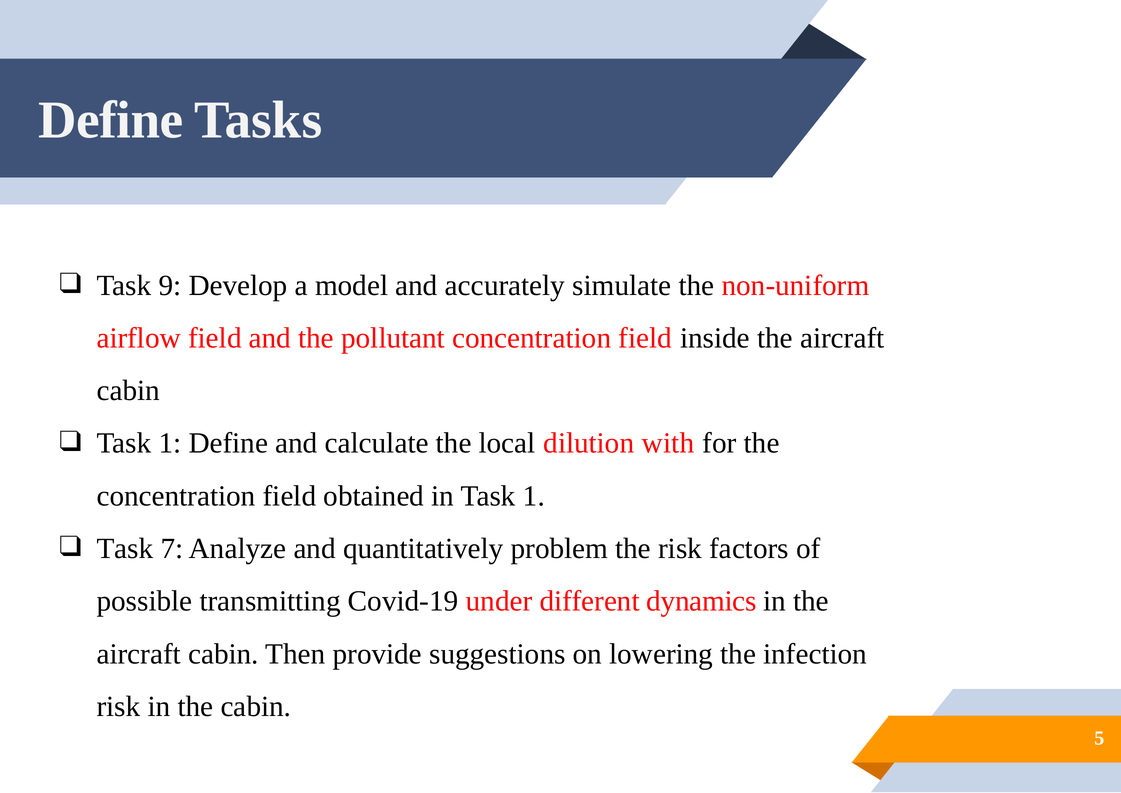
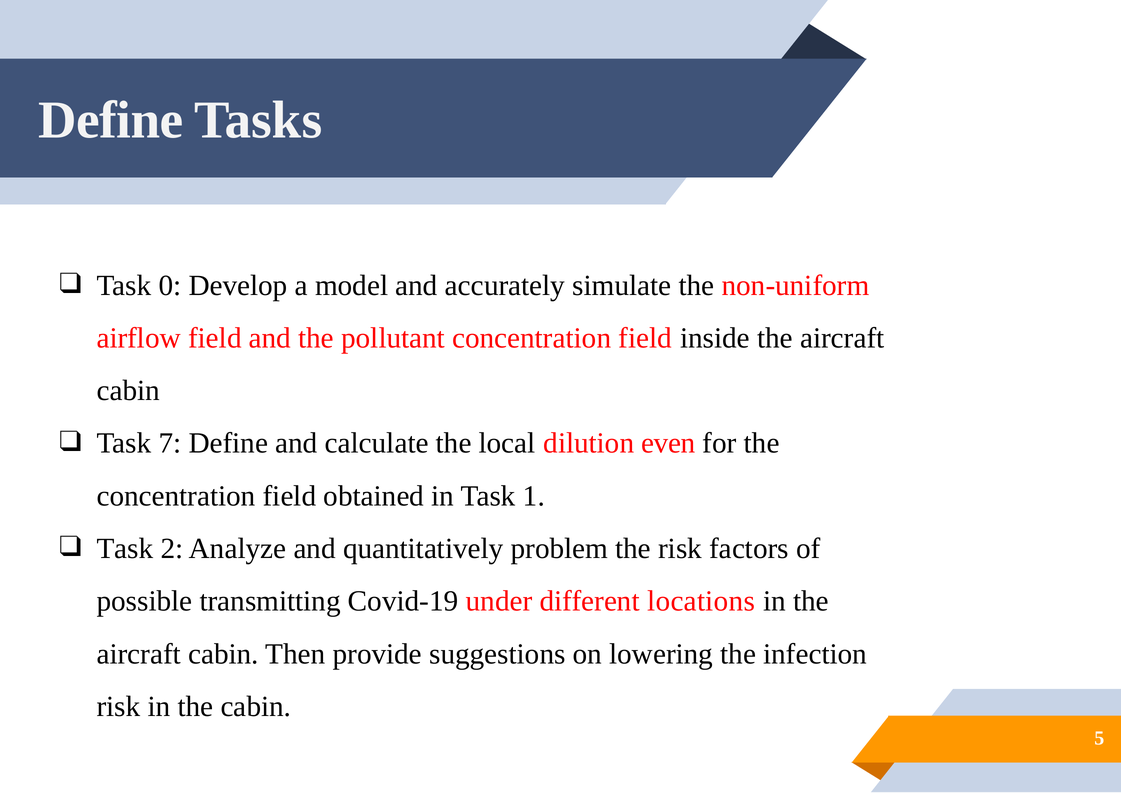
9: 9 -> 0 (170, 286)
1: 1 -> 7 (170, 444)
with: with -> even (668, 444)
7: 7 -> 2 (172, 549)
dynamics: dynamics -> locations (701, 602)
